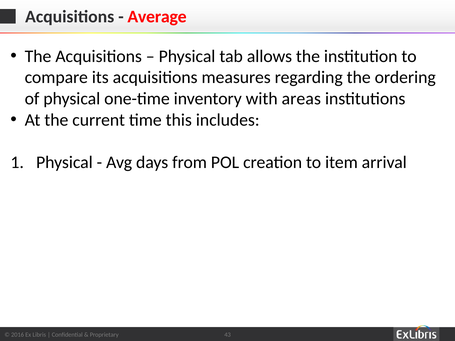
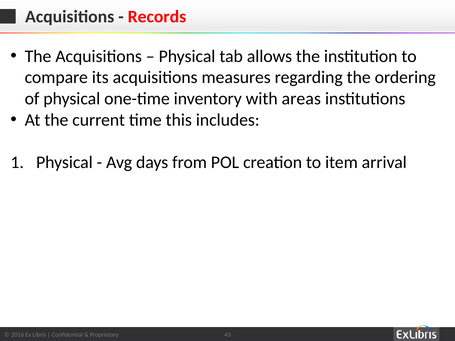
Average: Average -> Records (157, 17)
